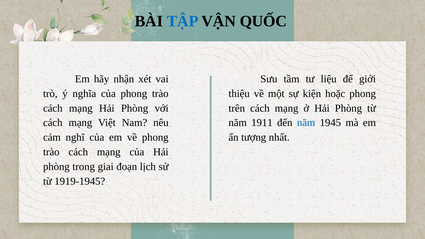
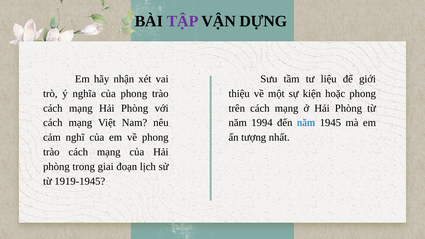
TẬP colour: blue -> purple (183, 21)
QUỐC: QUỐC -> DỰNG (263, 21)
1911: 1911 -> 1994 (262, 123)
